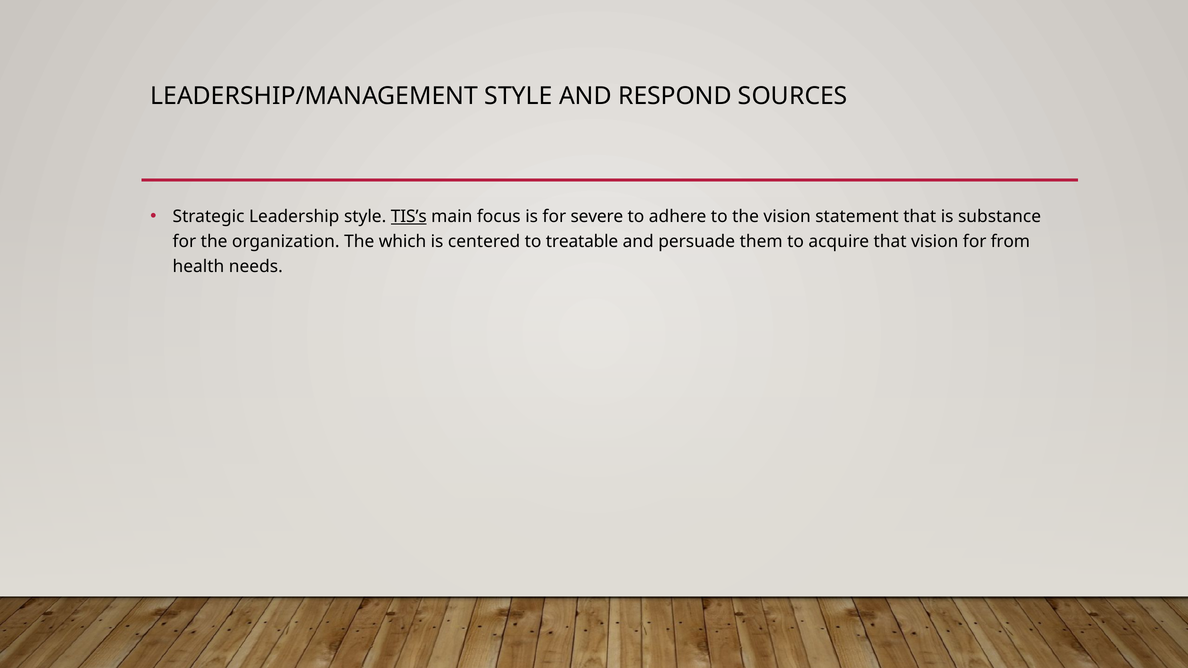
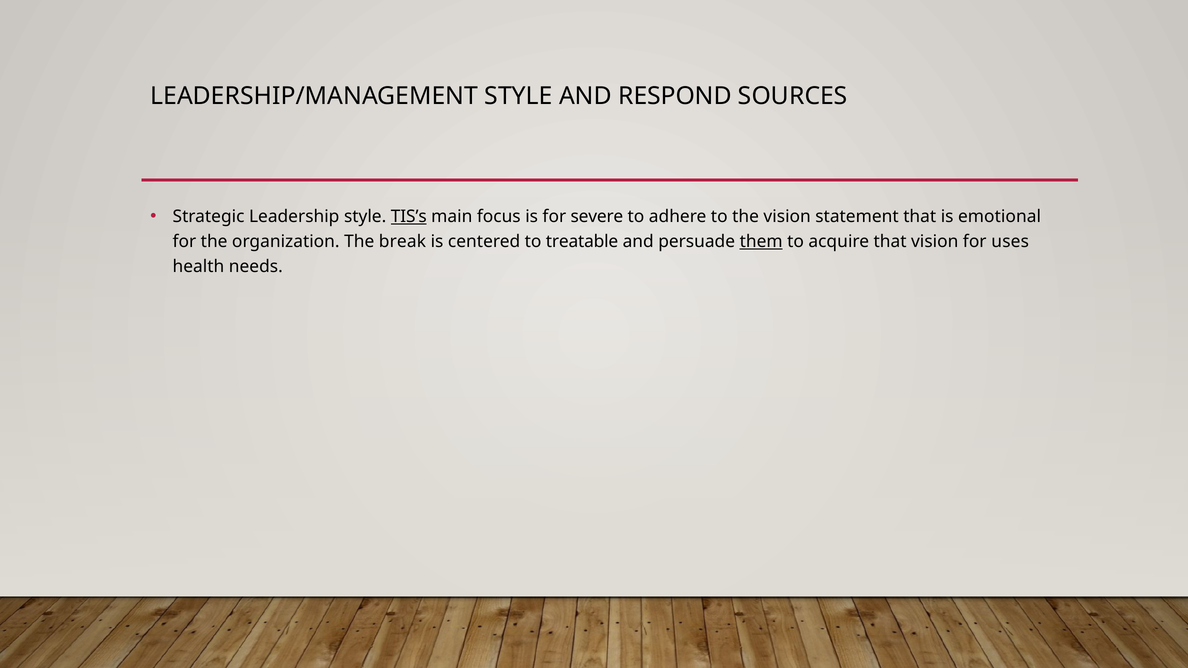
substance: substance -> emotional (1000, 217)
which: which -> break (402, 242)
them underline: none -> present (761, 242)
from: from -> uses (1010, 242)
